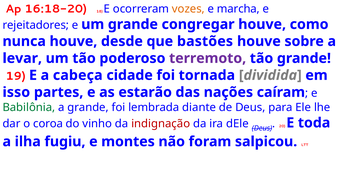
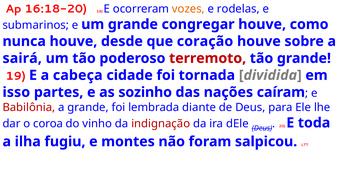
marcha: marcha -> rodelas (238, 9)
rejeitadores: rejeitadores -> submarinos (36, 25)
bastões: bastões -> coração (205, 41)
levar: levar -> sairá (22, 58)
terremoto colour: purple -> red (208, 58)
estarão: estarão -> sozinho (145, 92)
Babilônia colour: green -> red (29, 107)
